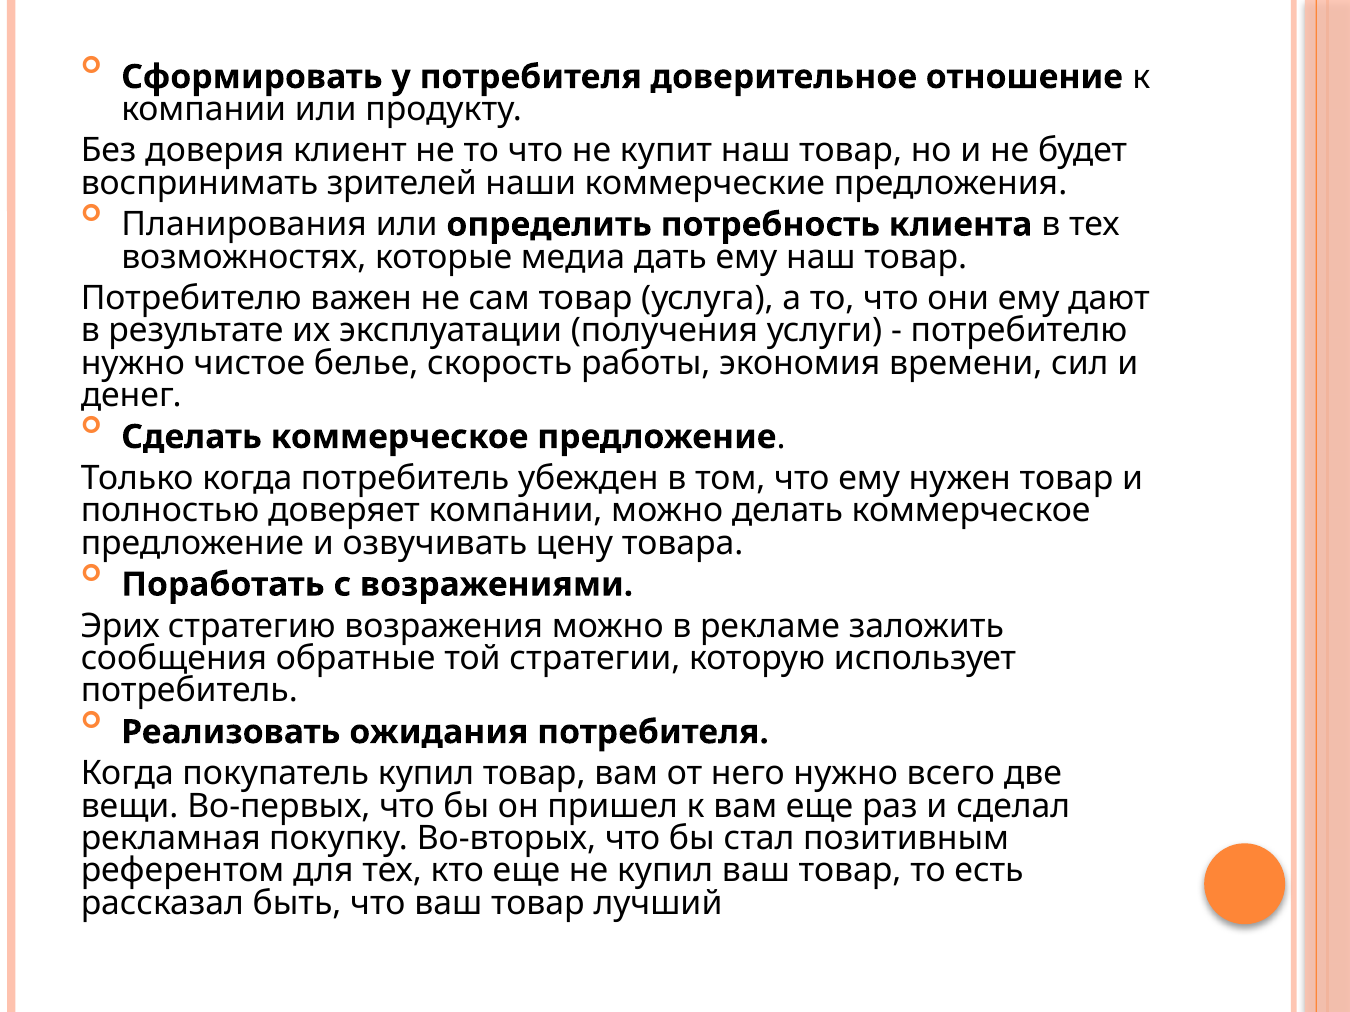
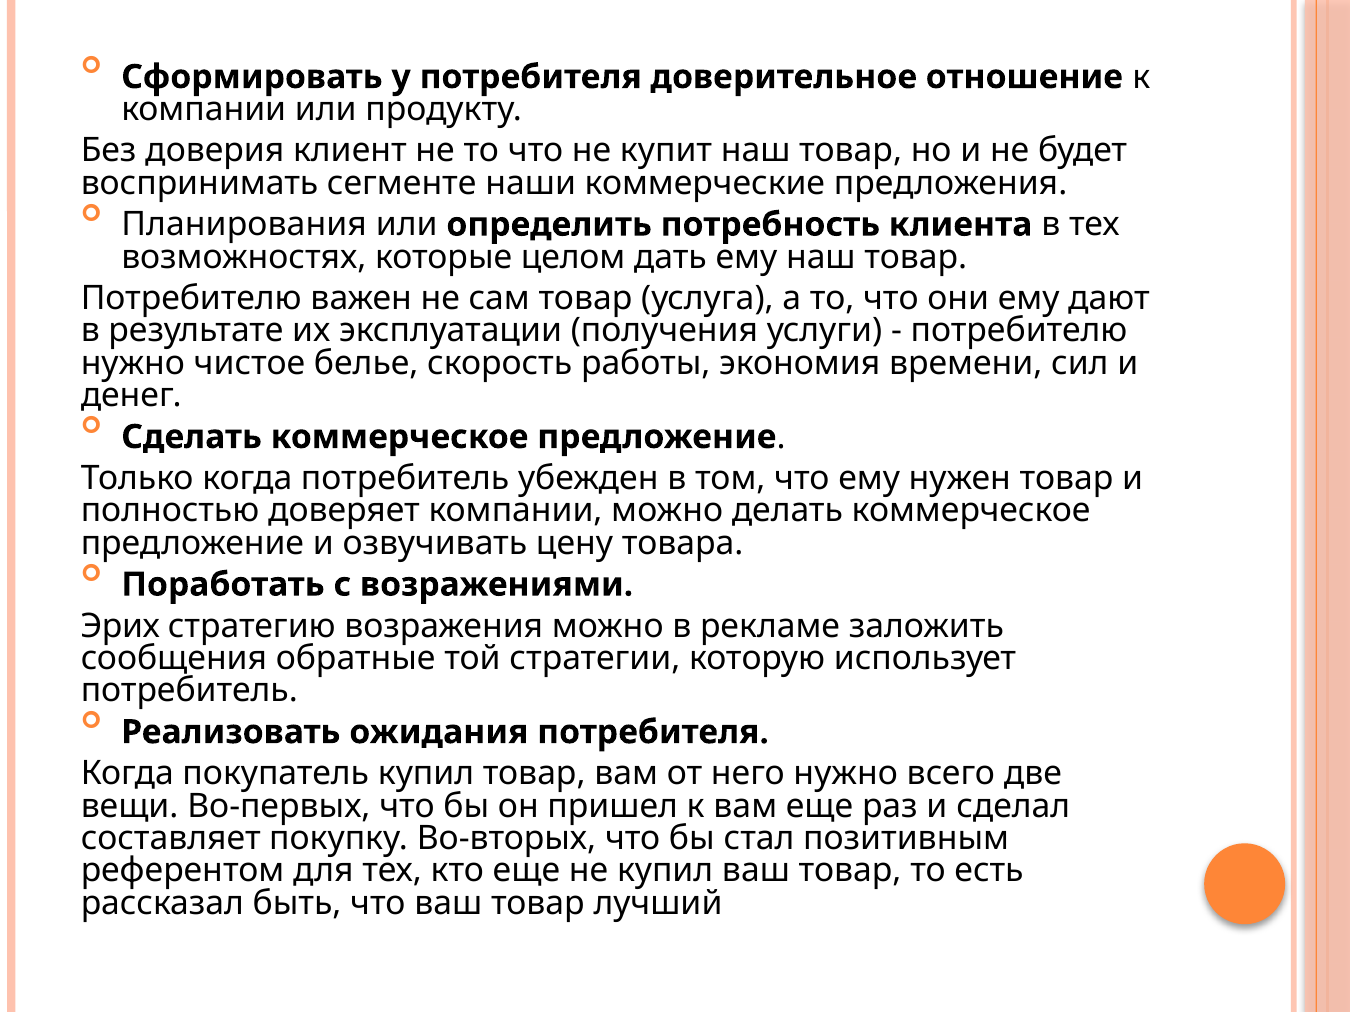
зрителей: зрителей -> сегменте (402, 183)
медиа: медиа -> целом (573, 257)
рекламная: рекламная -> составляет (171, 839)
